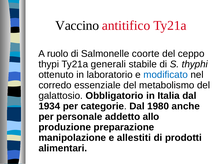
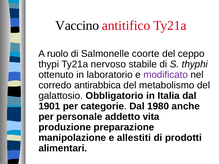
generali: generali -> nervoso (108, 64)
modificato colour: blue -> purple (166, 75)
essenziale: essenziale -> antirabbica (98, 85)
1934: 1934 -> 1901 (49, 106)
allo: allo -> vita (151, 117)
